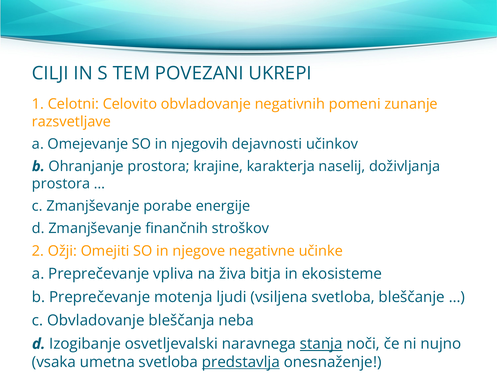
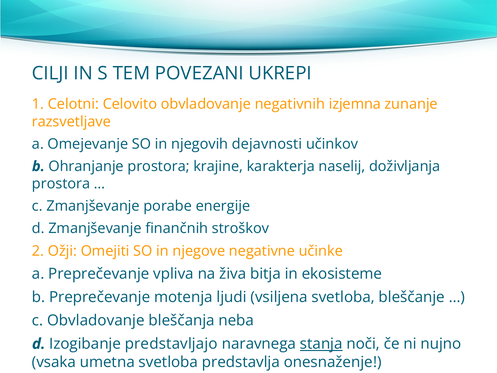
pomeni: pomeni -> izjemna (355, 104)
osvetljevalski: osvetljevalski -> predstavljajo (171, 344)
predstavlja underline: present -> none (241, 362)
